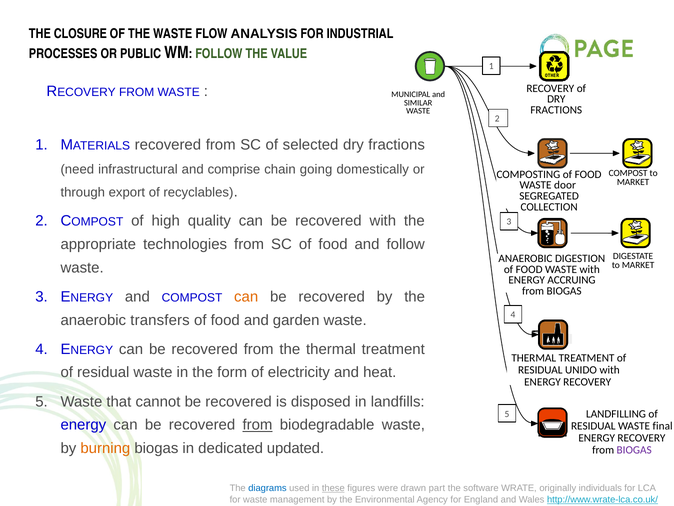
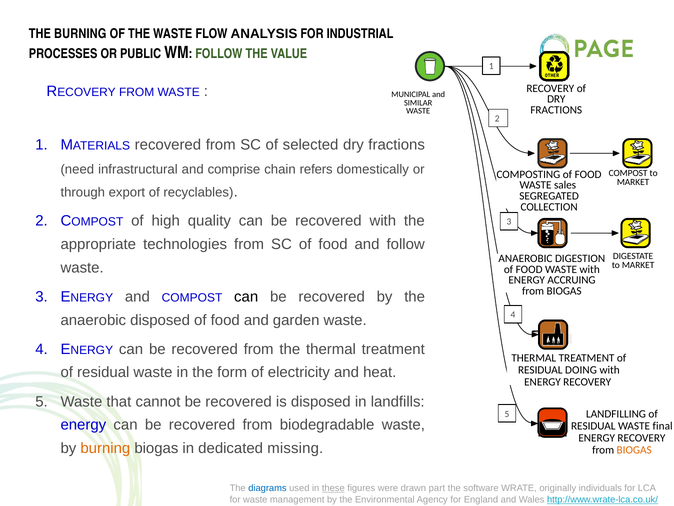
THE CLOSURE: CLOSURE -> BURNING (80, 34)
going: going -> refers (316, 169)
door: door -> sales (565, 185)
can colour: orange -> black (246, 296)
anaerobic transfers: transfers -> disposed (160, 320)
UNIDO: UNIDO -> DOING (581, 370)
from underline: present -> none (257, 425)
updated: updated -> missing (295, 448)
BIOGAS colour: purple -> orange (634, 449)
